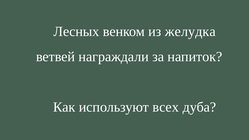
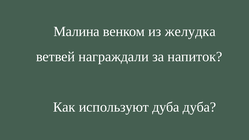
Лесных: Лесных -> Малина (77, 31)
используют всех: всех -> дуба (166, 107)
